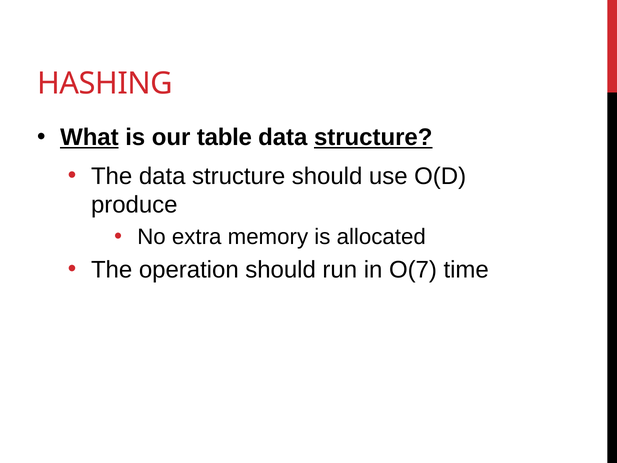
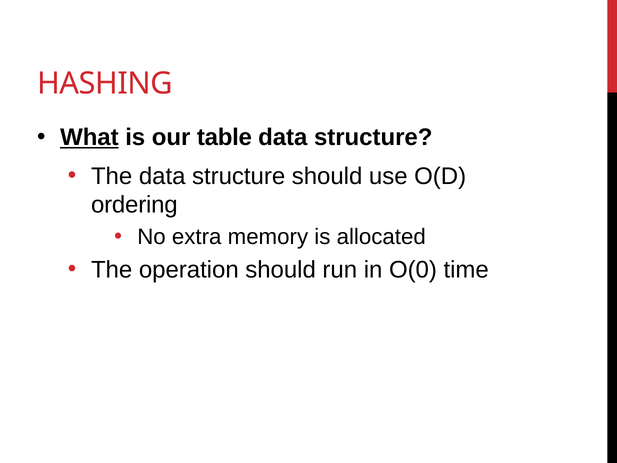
structure underline: present -> none (373, 137)
produce: produce -> ordering (134, 205)
O(7: O(7 -> O(0 (413, 270)
